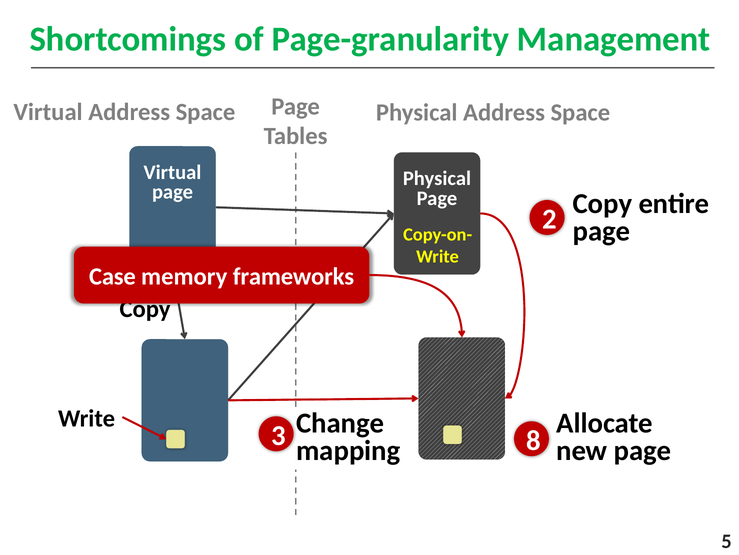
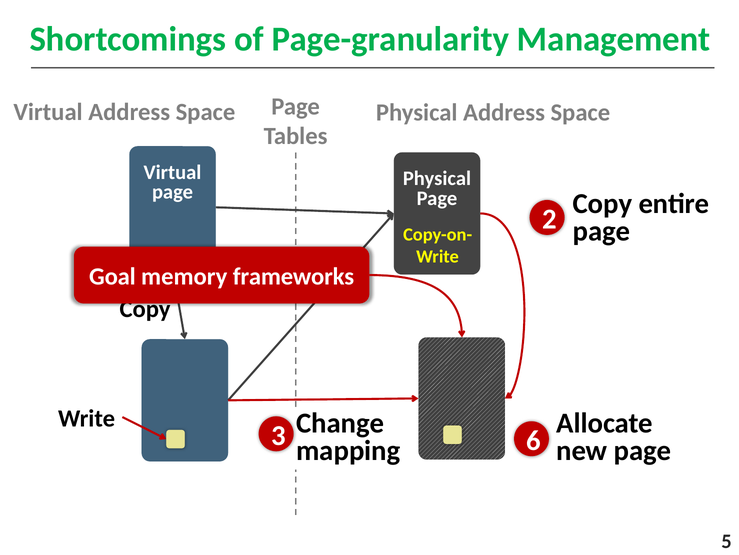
Case: Case -> Goal (112, 276)
8: 8 -> 6 (534, 440)
